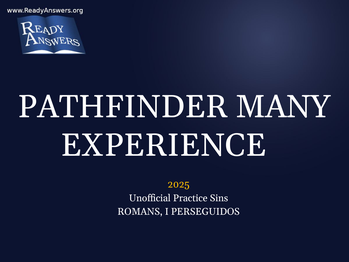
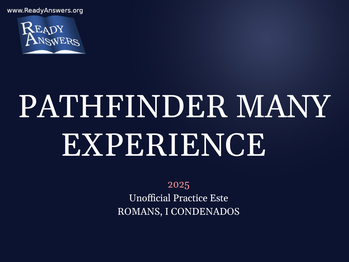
2025 colour: yellow -> pink (179, 184)
Sins: Sins -> Este (219, 198)
PERSEGUIDOS: PERSEGUIDOS -> CONDENADOS (205, 212)
